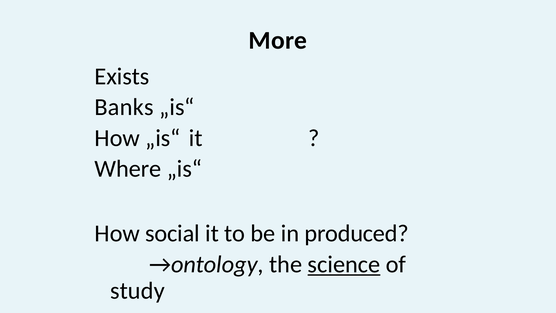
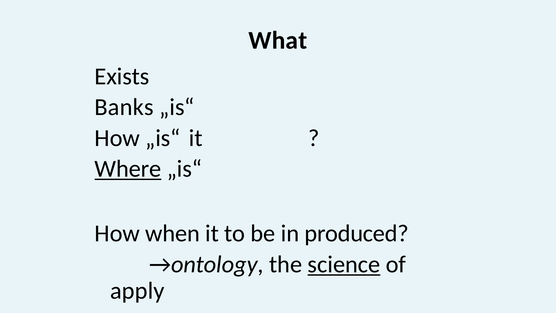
More: More -> What (278, 40)
Where underline: none -> present (128, 169)
social: social -> when (173, 233)
study: study -> apply (137, 291)
